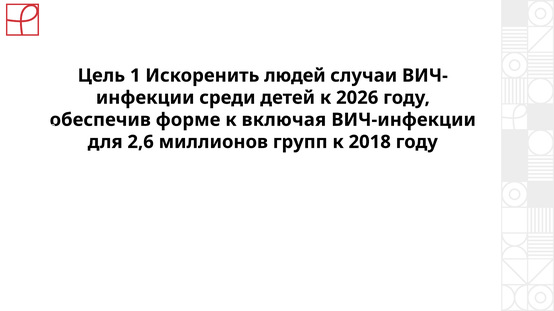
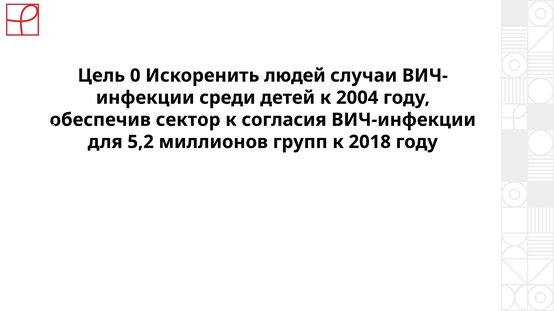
1: 1 -> 0 (135, 76)
2026: 2026 -> 2004 (357, 98)
форме: форме -> сектор (188, 120)
включая: включая -> согласия (284, 120)
2,6: 2,6 -> 5,2 (141, 142)
